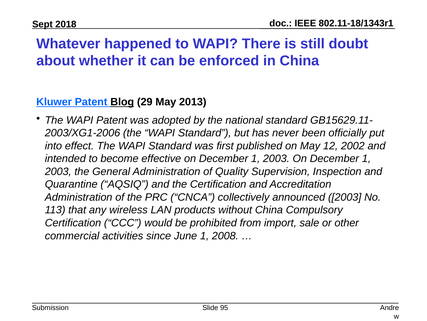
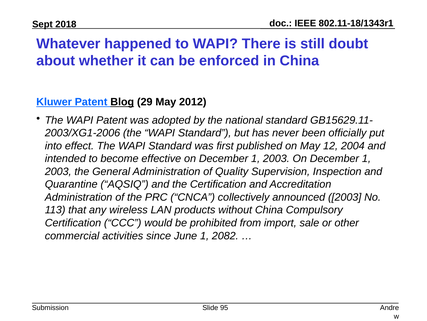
2013: 2013 -> 2012 (193, 102)
2002: 2002 -> 2004 (353, 146)
2008: 2008 -> 2082 (225, 235)
